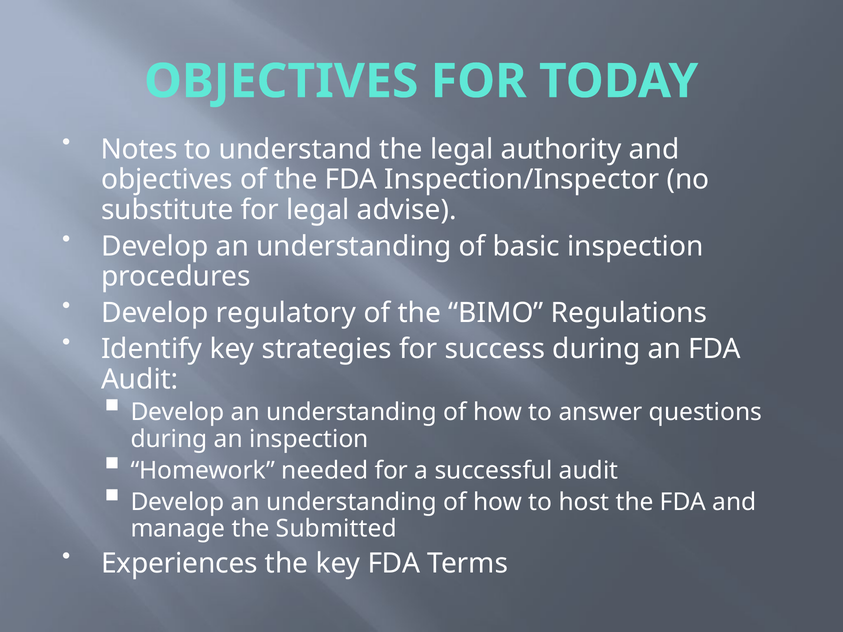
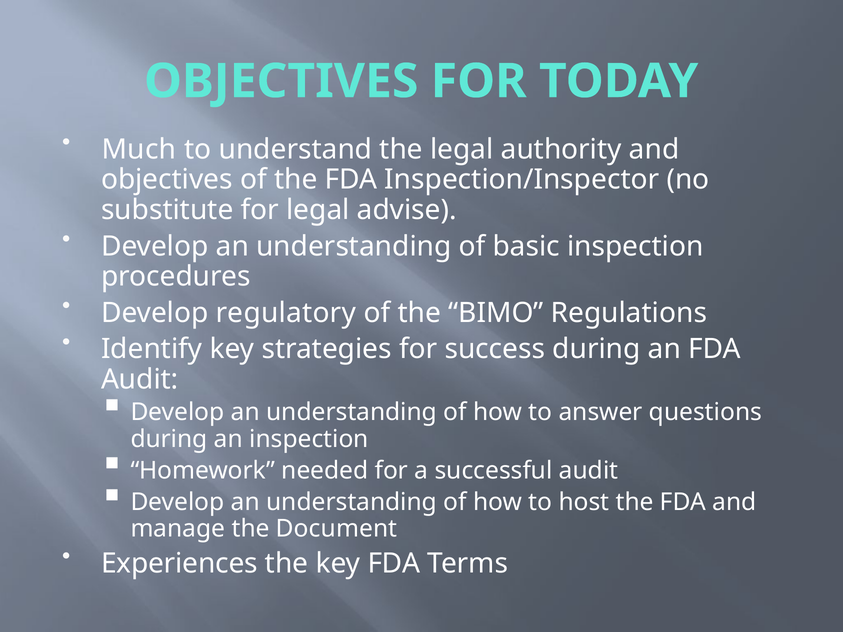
Notes: Notes -> Much (139, 149)
Submitted: Submitted -> Document (337, 529)
